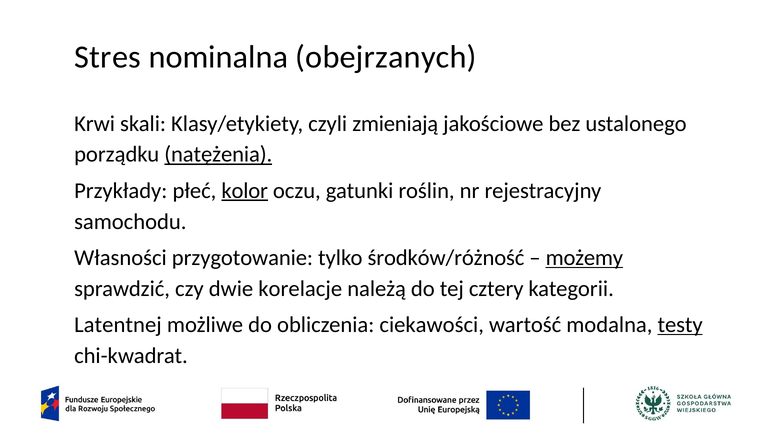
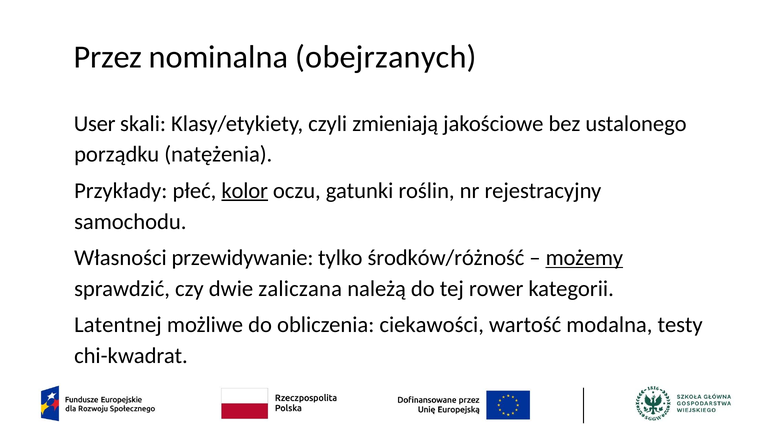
Stres: Stres -> Przez (108, 57)
Krwi: Krwi -> User (95, 124)
natężenia underline: present -> none (218, 155)
przygotowanie: przygotowanie -> przewidywanie (243, 258)
korelacje: korelacje -> zaliczana (300, 289)
cztery: cztery -> rower (496, 289)
testy underline: present -> none (680, 325)
